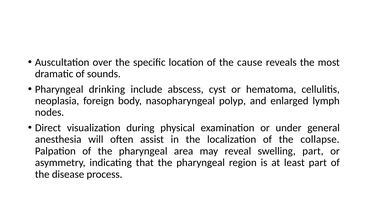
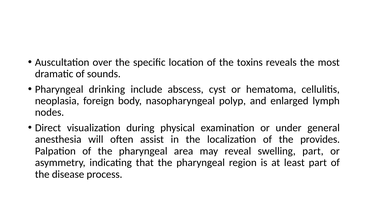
cause: cause -> toxins (250, 62)
collapse: collapse -> provides (320, 139)
